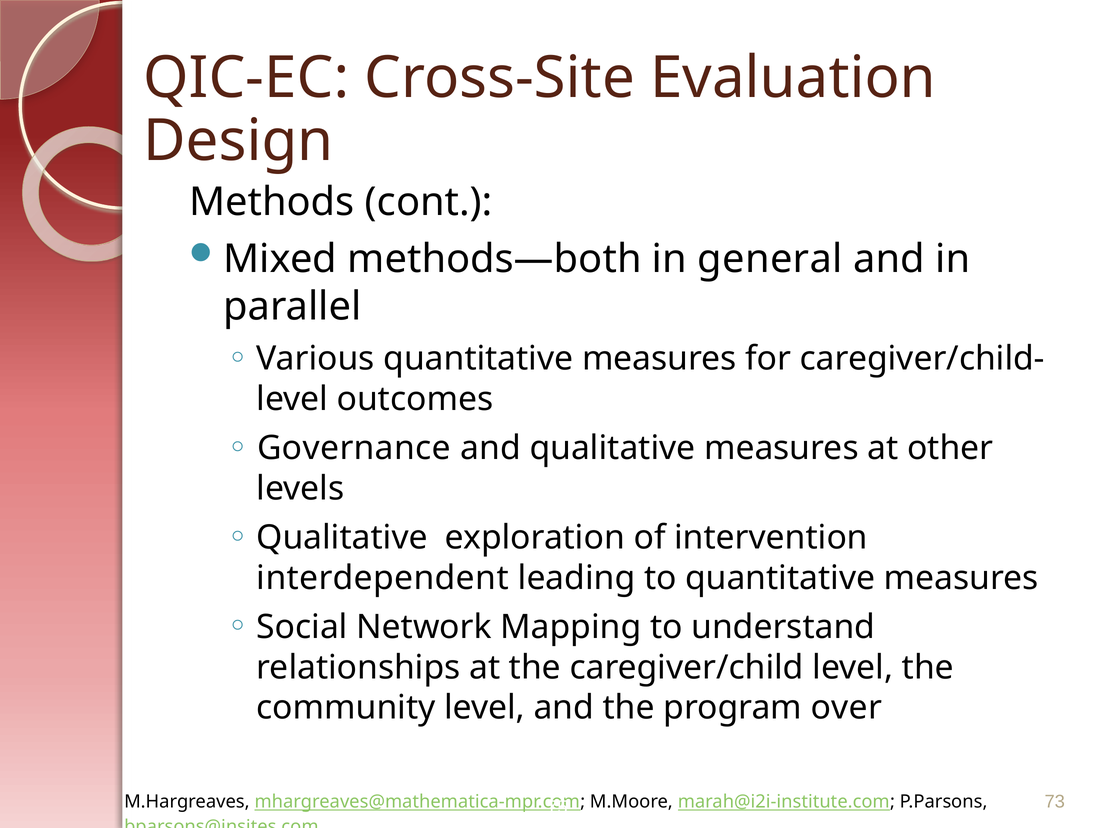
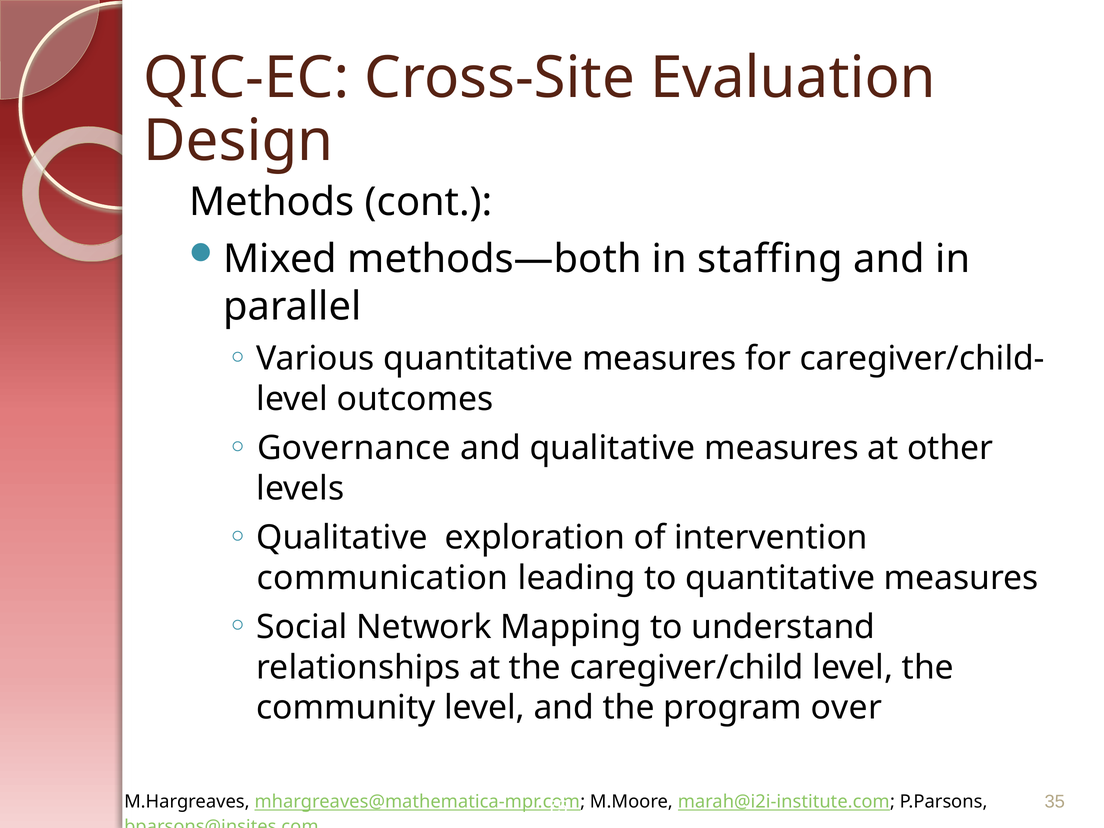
general: general -> staffing (770, 259)
interdependent: interdependent -> communication (383, 578)
73: 73 -> 35 (1055, 802)
